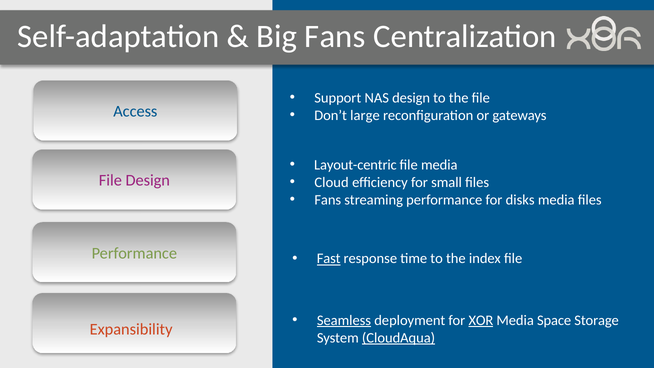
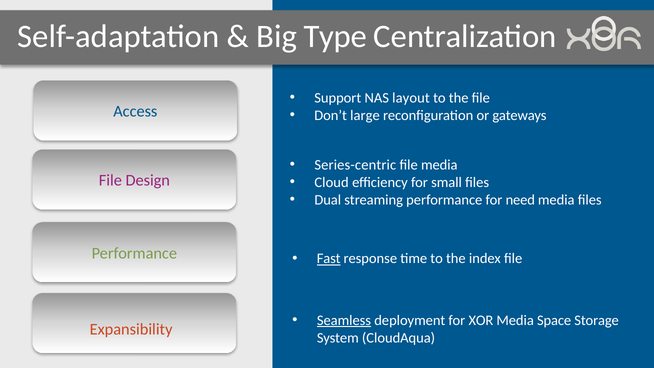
Big Fans: Fans -> Type (335, 36)
NAS design: design -> layout (411, 98)
Layout-centric: Layout-centric -> Series-centric (355, 165)
Fans: Fans -> Dual (328, 200)
disks: disks -> need (520, 200)
XOR underline: present -> none (481, 320)
CloudAqua underline: present -> none (399, 338)
